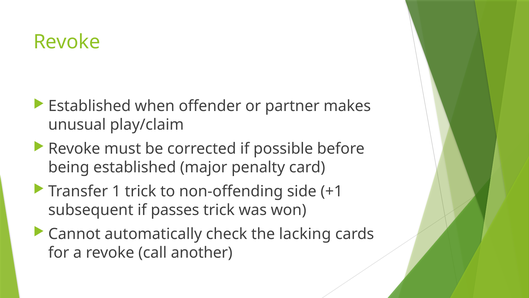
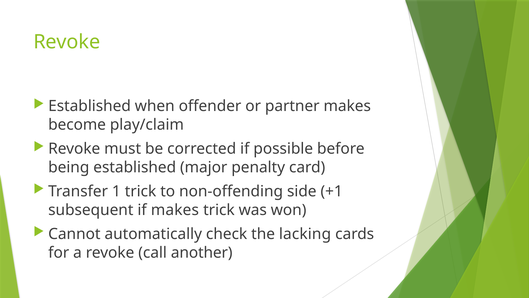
unusual: unusual -> become (77, 125)
if passes: passes -> makes (175, 210)
